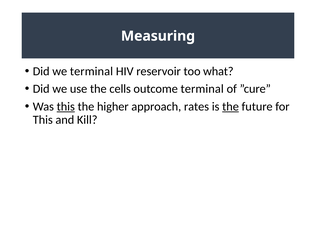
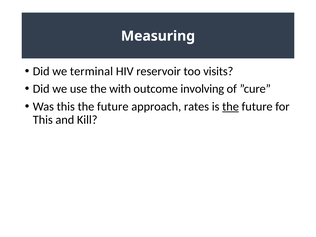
what: what -> visits (218, 71)
cells: cells -> with (120, 89)
outcome terminal: terminal -> involving (202, 89)
this underline: present -> none (66, 107)
higher: higher -> future (113, 107)
